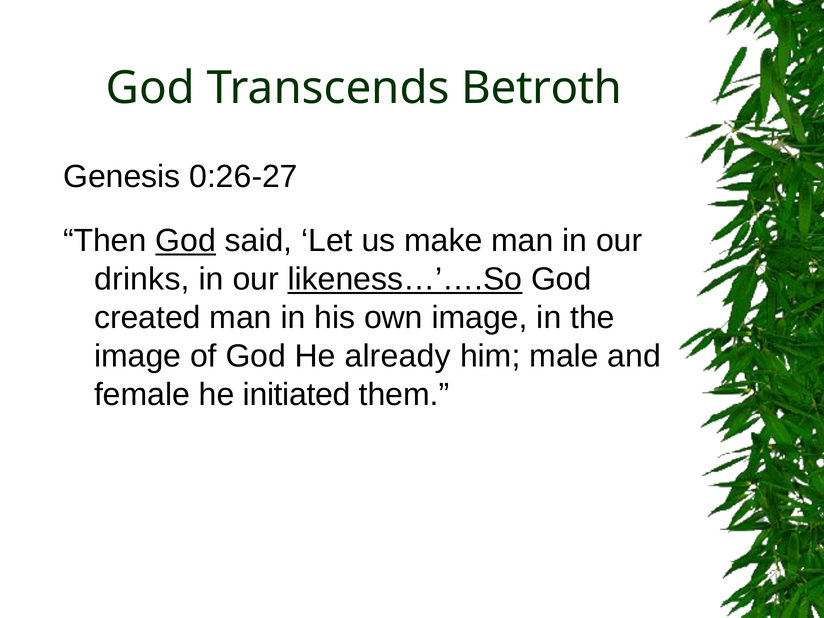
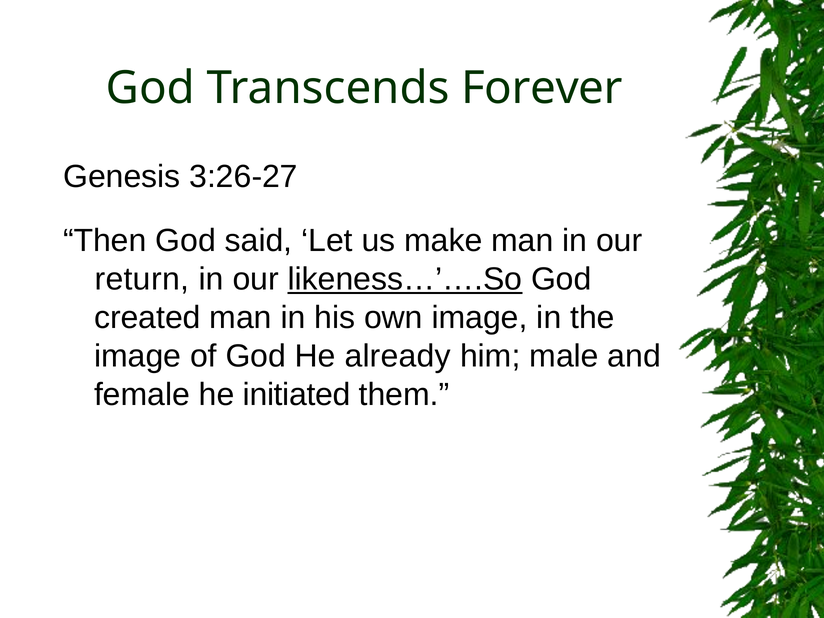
Betroth: Betroth -> Forever (542, 88)
0:26-27: 0:26-27 -> 3:26-27 (244, 177)
God underline: present -> none (186, 241)
drinks: drinks -> return (142, 279)
